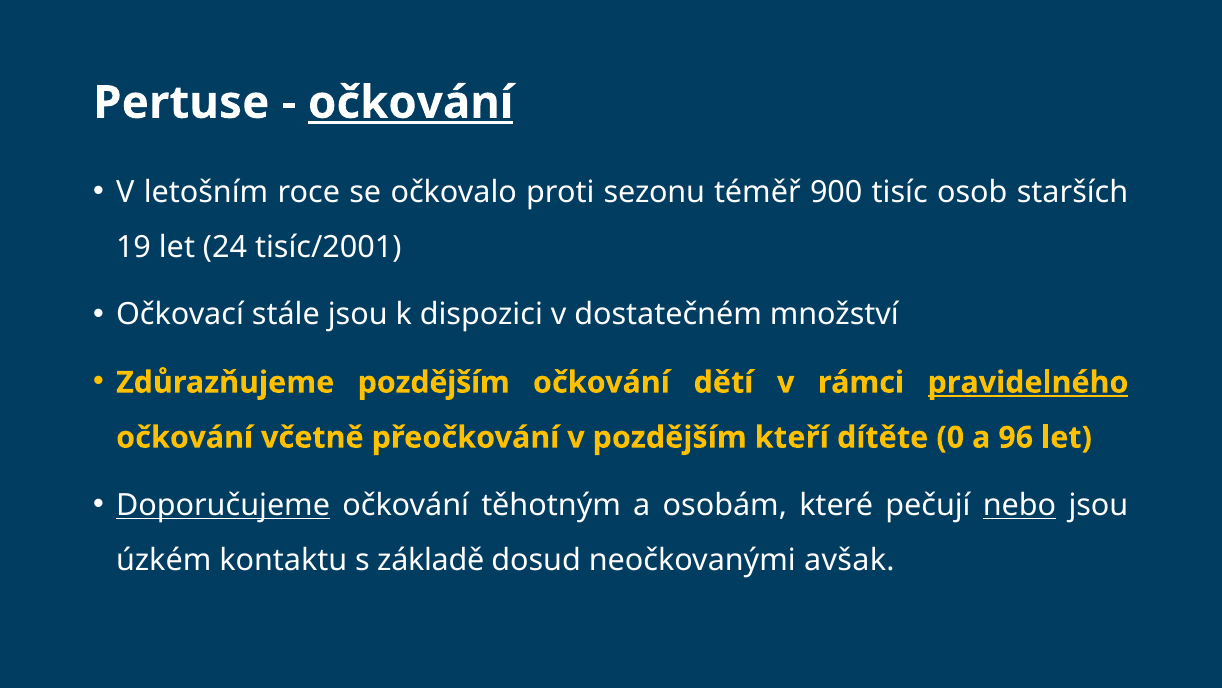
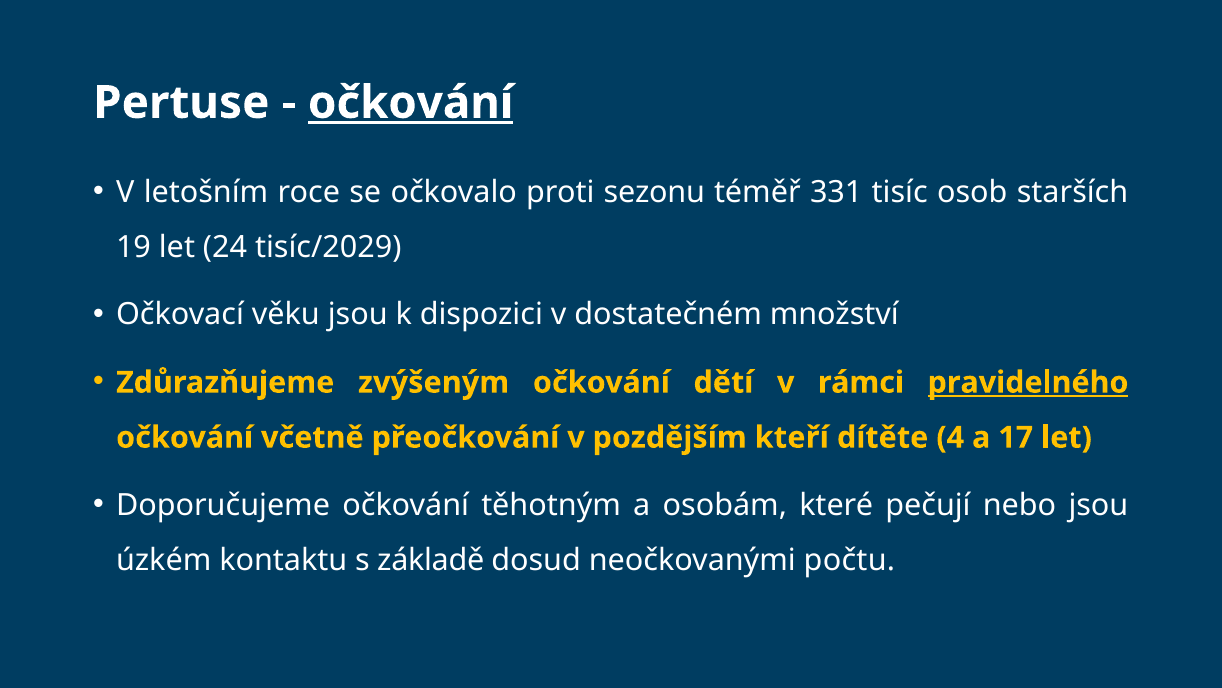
900: 900 -> 331 (836, 192)
tisíc/2001: tisíc/2001 -> tisíc/2029 (328, 247)
stále: stále -> věku (286, 314)
Zdůrazňujeme pozdějším: pozdějším -> zvýšeným (434, 382)
0: 0 -> 4 (950, 437)
96: 96 -> 17 (1016, 437)
Doporučujeme underline: present -> none (223, 505)
nebo underline: present -> none (1020, 505)
avšak: avšak -> počtu (849, 560)
